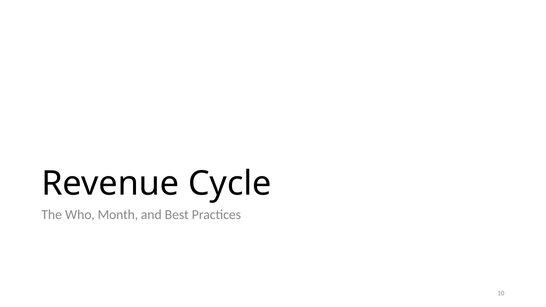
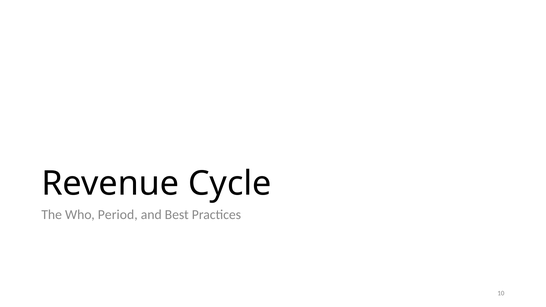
Month: Month -> Period (118, 215)
